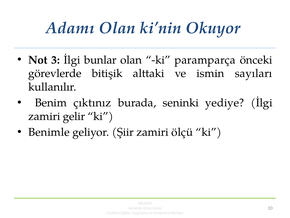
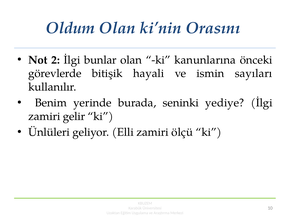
Adamı: Adamı -> Oldum (70, 28)
Okuyor: Okuyor -> Orasını (213, 28)
3: 3 -> 2 (56, 60)
paramparça: paramparça -> kanunlarına (205, 60)
alttaki: alttaki -> hayali (149, 73)
çıktınız: çıktınız -> yerinde (92, 103)
Benimle: Benimle -> Ünlüleri (49, 132)
Şiir: Şiir -> Elli (123, 132)
